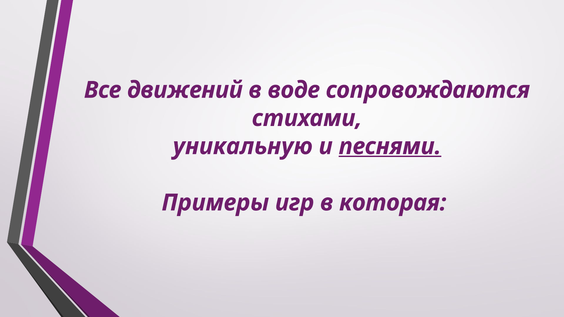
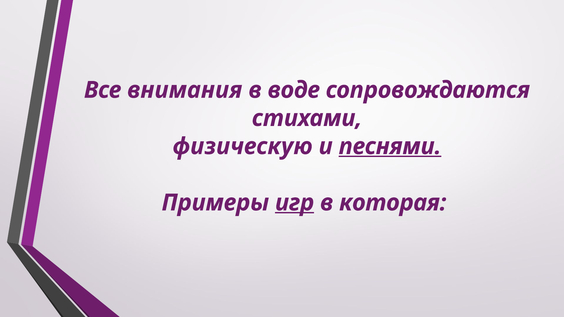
движений: движений -> внимания (185, 90)
уникальную: уникальную -> физическую (243, 146)
игр underline: none -> present (295, 203)
